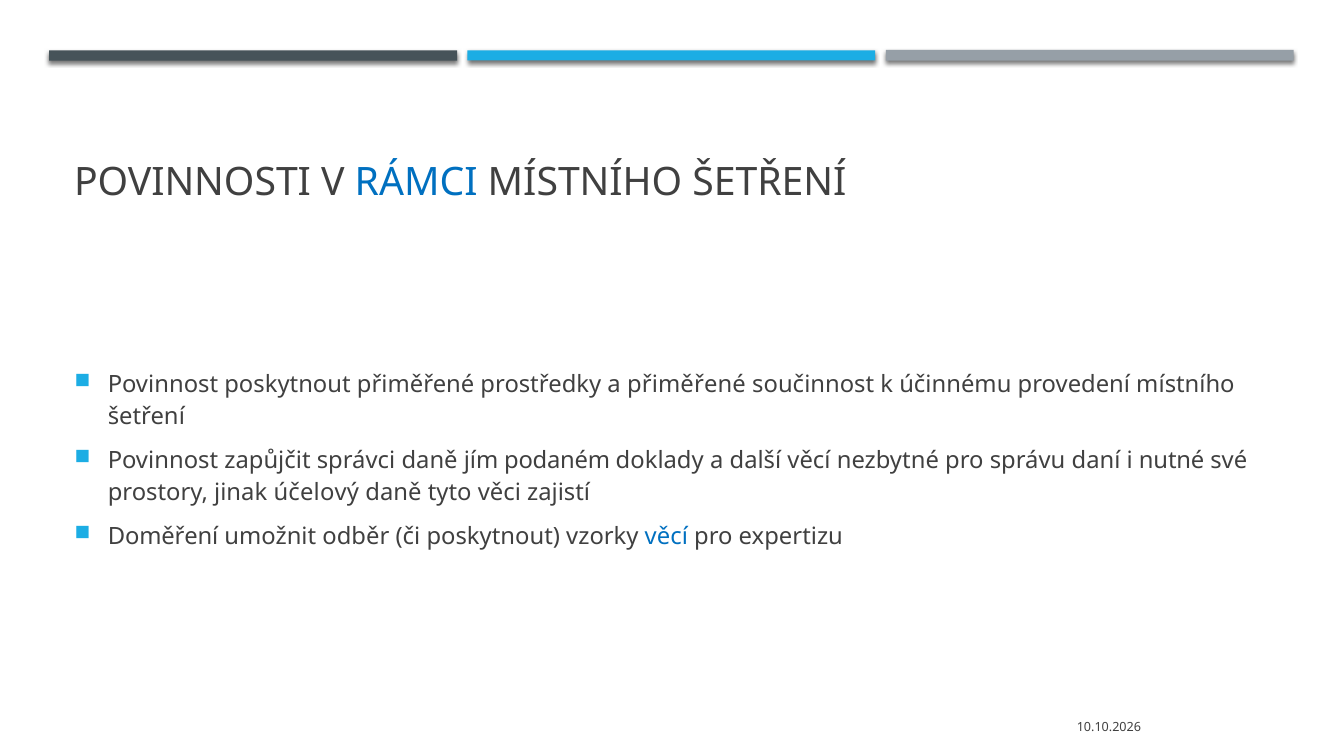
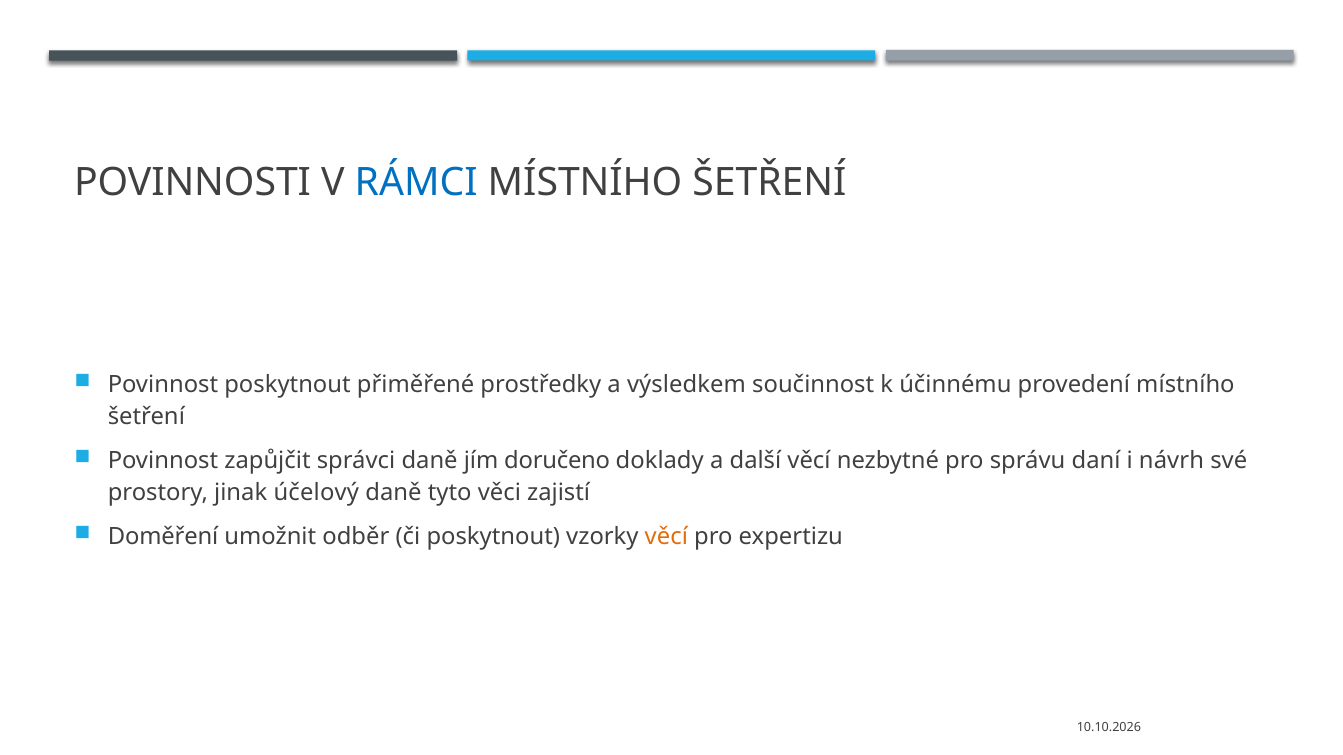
a přiměřené: přiměřené -> výsledkem (686, 385)
podaném: podaném -> doručeno (557, 461)
nutné: nutné -> návrh (1172, 461)
věcí colour: blue -> orange (666, 537)
